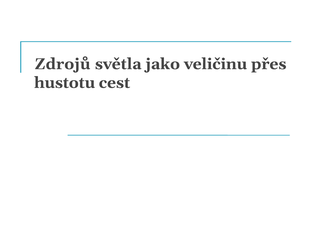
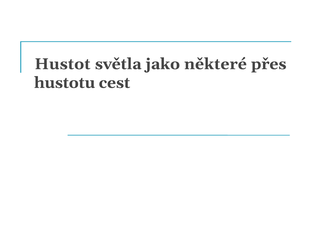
Zdrojů: Zdrojů -> Hustot (63, 64)
veličinu: veličinu -> některé (215, 64)
